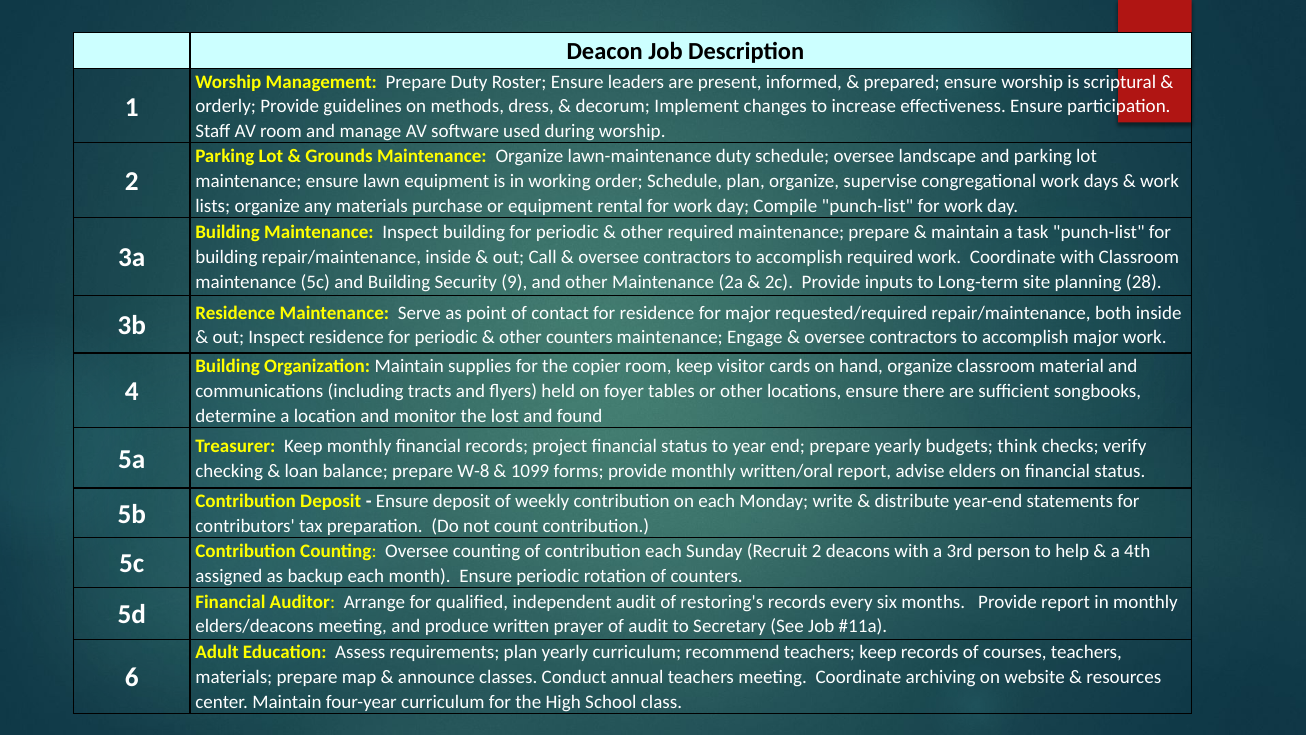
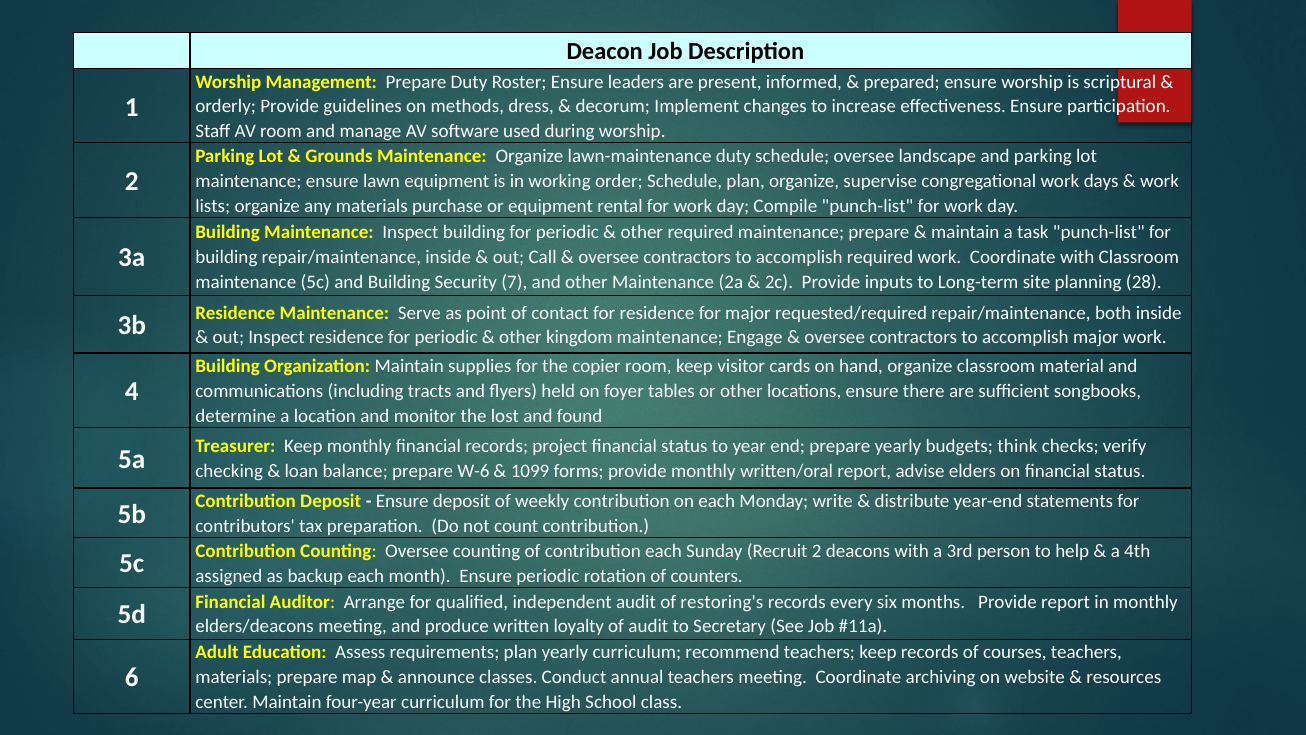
9: 9 -> 7 (514, 282)
other counters: counters -> kingdom (579, 337)
W-8: W-8 -> W-6 (473, 471)
prayer: prayer -> loyalty (579, 626)
